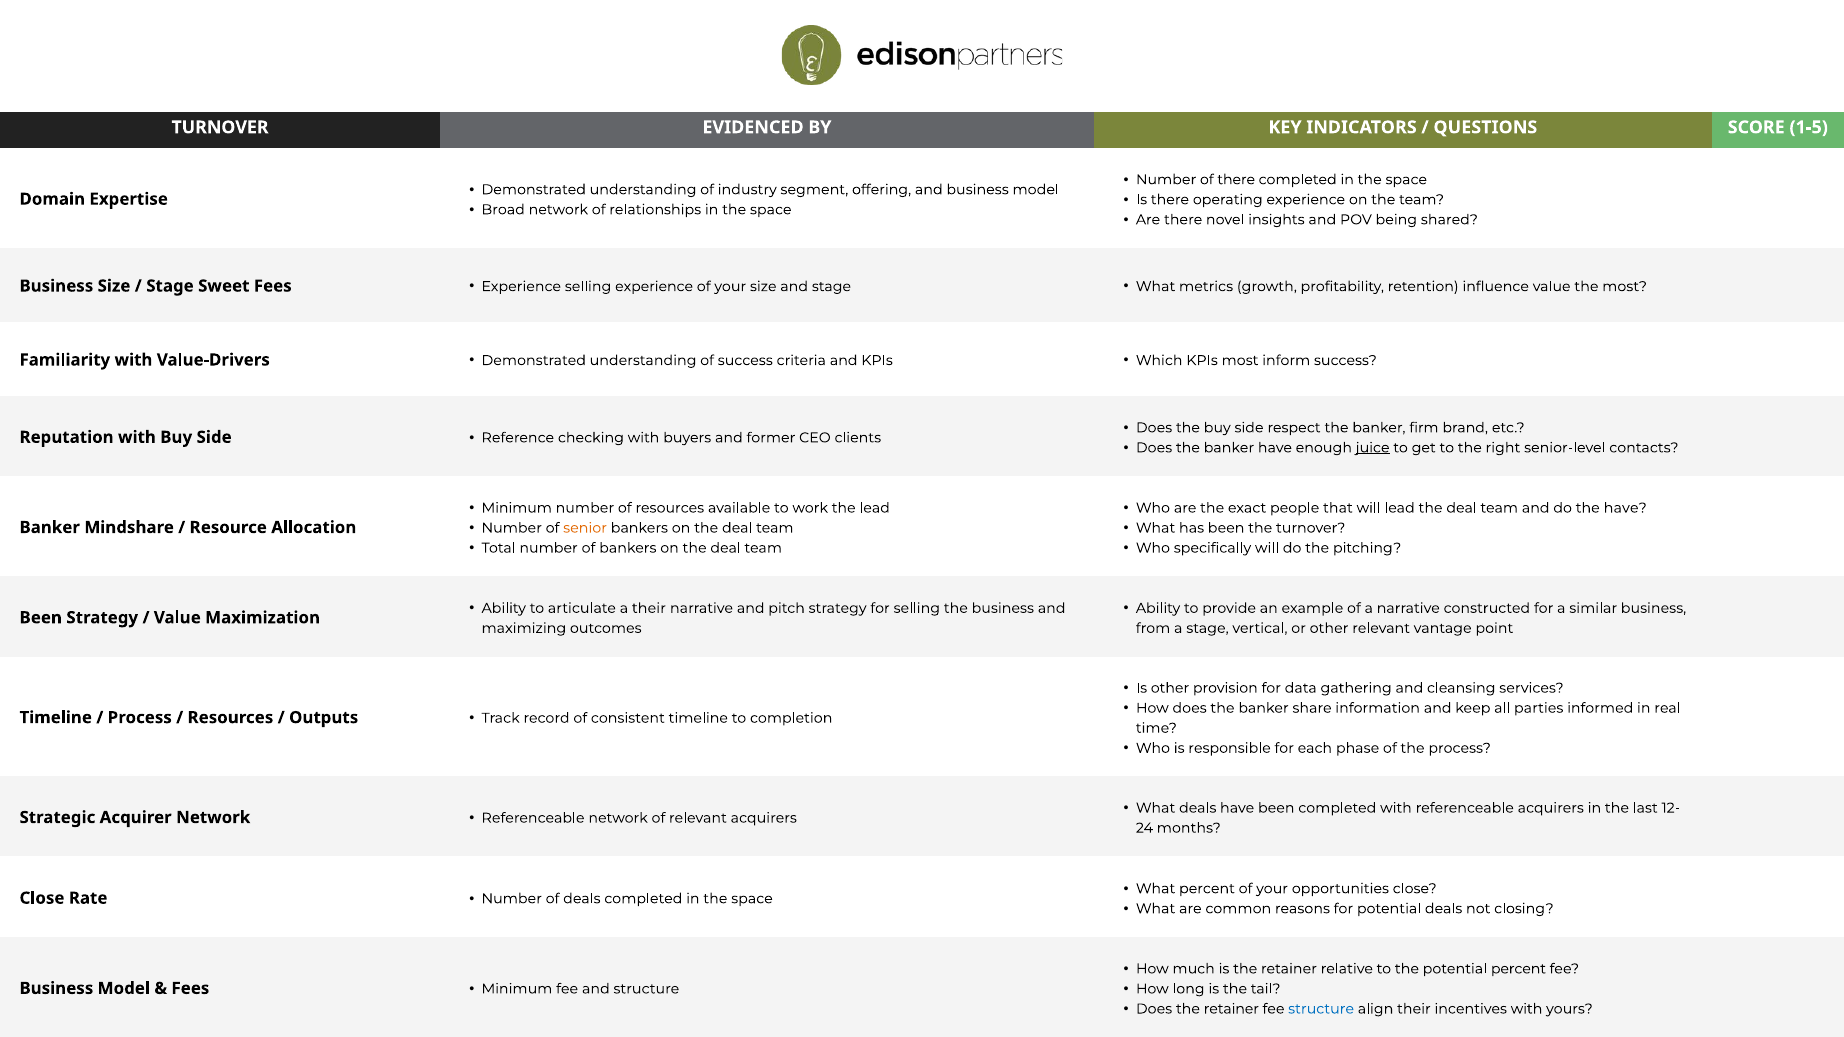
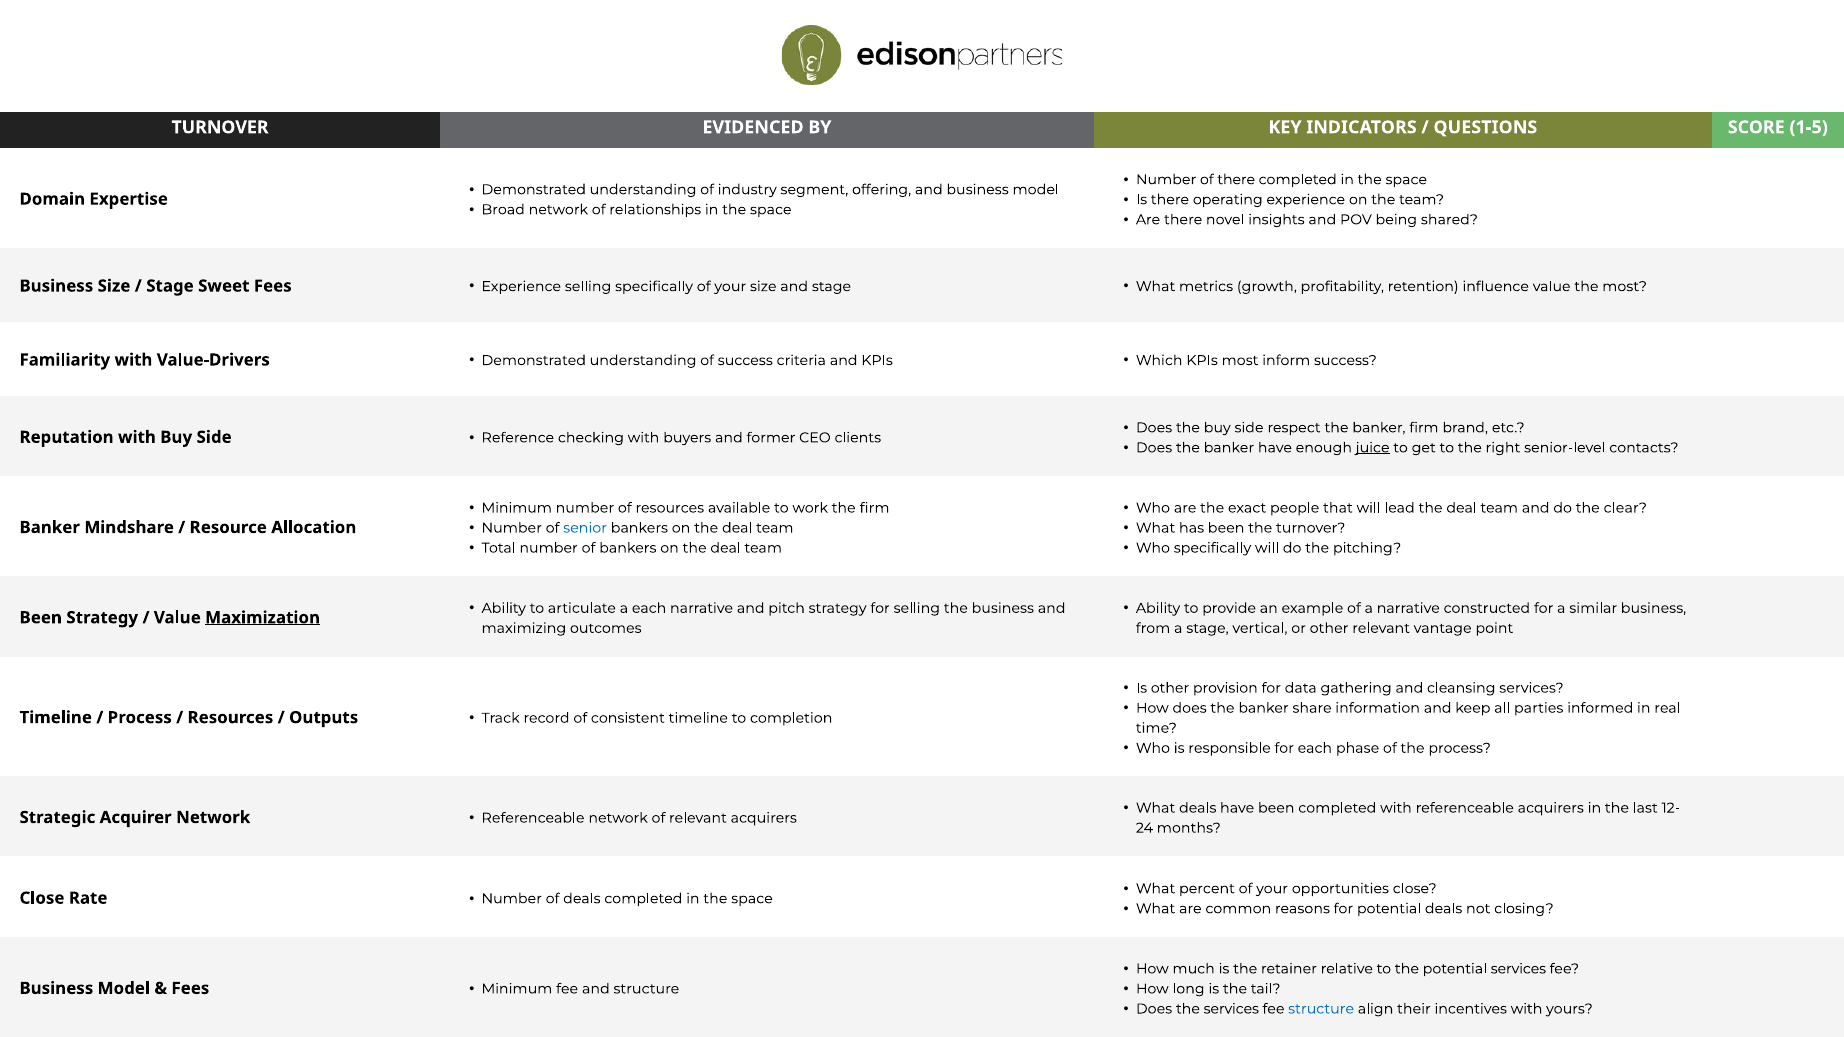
selling experience: experience -> specifically (654, 287)
the lead: lead -> firm (875, 508)
the have: have -> clear (1625, 508)
senior colour: orange -> blue (585, 528)
a their: their -> each (649, 608)
Maximization underline: none -> present (263, 618)
potential percent: percent -> services (1518, 969)
Does the retainer: retainer -> services (1231, 1009)
